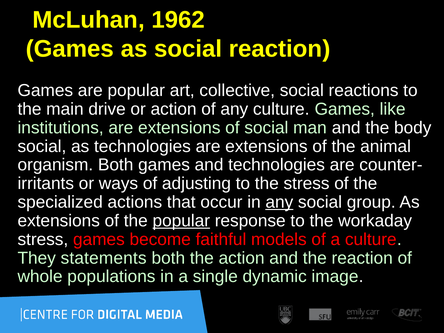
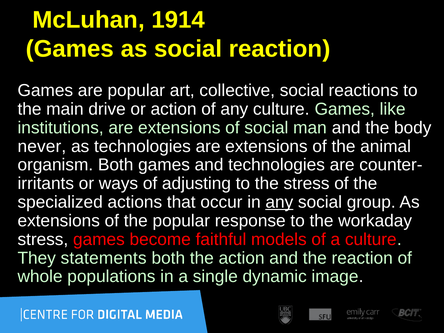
1962: 1962 -> 1914 (178, 20)
social: social -> never (42, 146)
popular underline: present -> none (181, 221)
